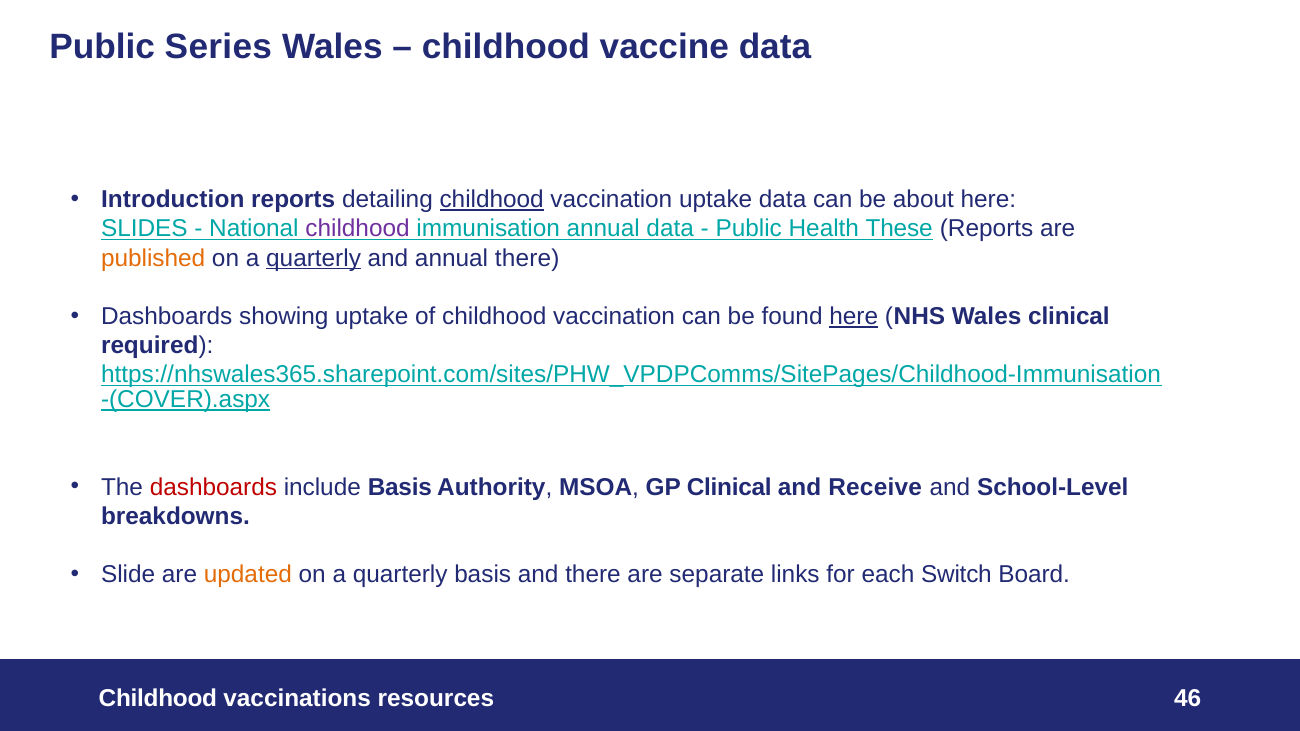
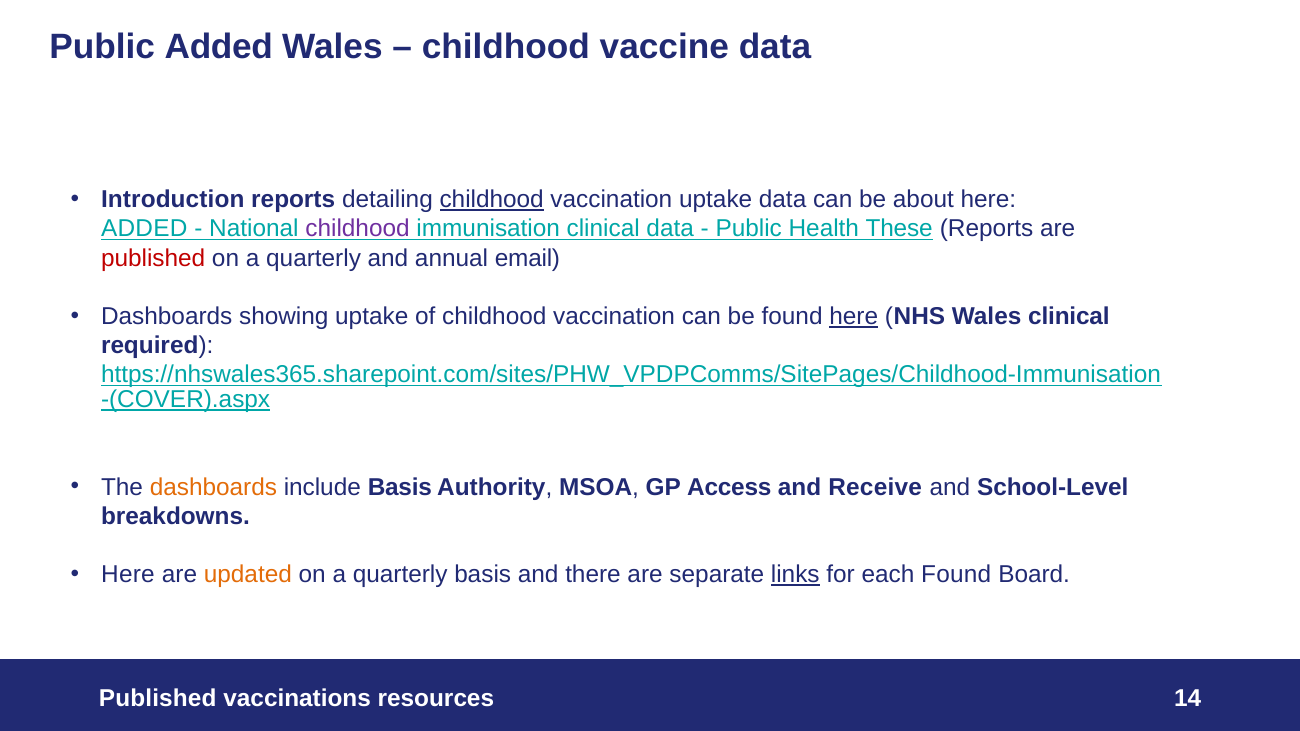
Public Series: Series -> Added (219, 47)
SLIDES: SLIDES -> ADDED (144, 229)
immunisation annual: annual -> clinical (603, 229)
published colour: orange -> red (153, 258)
quarterly underline: present -> none (314, 258)
annual there: there -> email (527, 258)
dashboards colour: red -> orange (213, 487)
GP Clinical: Clinical -> Access (729, 487)
Slide: Slide -> Here (128, 575)
links underline: none -> present (795, 575)
each Switch: Switch -> Found (956, 575)
Childhood: Childhood -> Published (158, 699)
46: 46 -> 14 (1188, 699)
